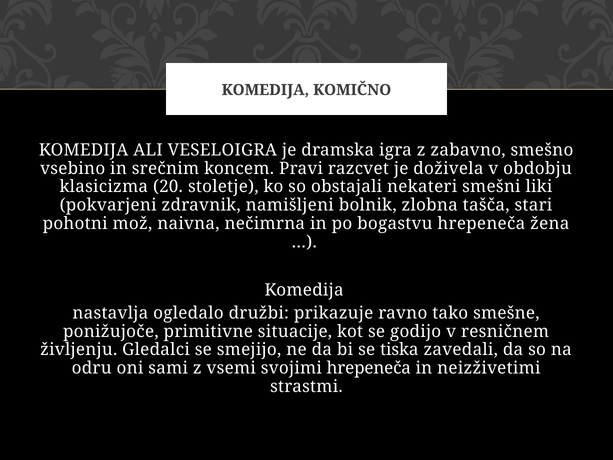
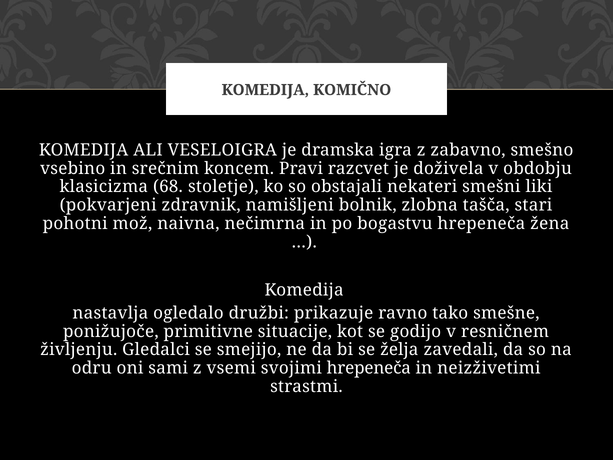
20: 20 -> 68 (168, 187)
tiska: tiska -> želja (399, 350)
